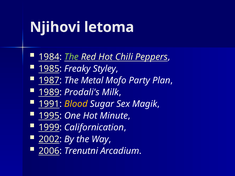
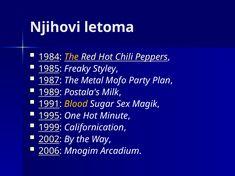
The colour: light green -> yellow (71, 57)
Prodali's: Prodali's -> Postala's (82, 92)
Trenutni: Trenutni -> Mnogim (81, 151)
